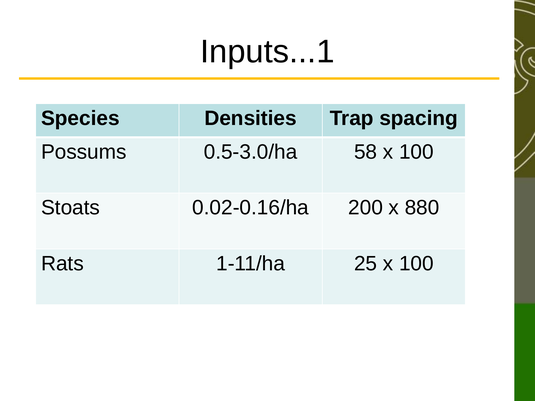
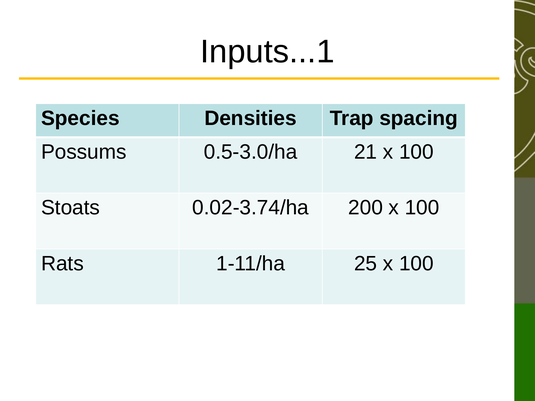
58: 58 -> 21 (366, 152)
0.02-0.16/ha: 0.02-0.16/ha -> 0.02-3.74/ha (251, 208)
200 x 880: 880 -> 100 (422, 208)
